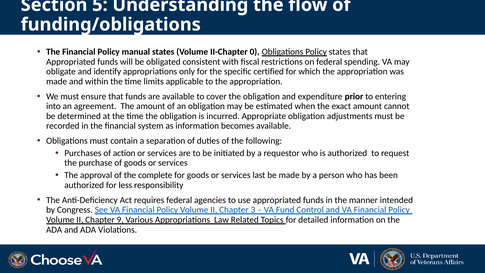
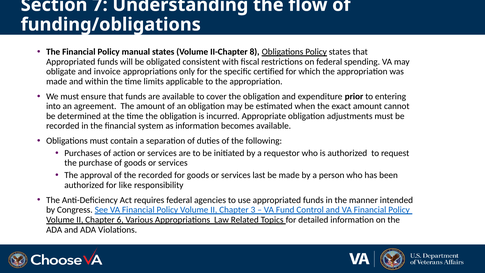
5: 5 -> 7 (100, 5)
0: 0 -> 8 (255, 52)
identify: identify -> invoice (107, 72)
the complete: complete -> recorded (155, 175)
less: less -> like (125, 185)
9: 9 -> 6 (120, 220)
